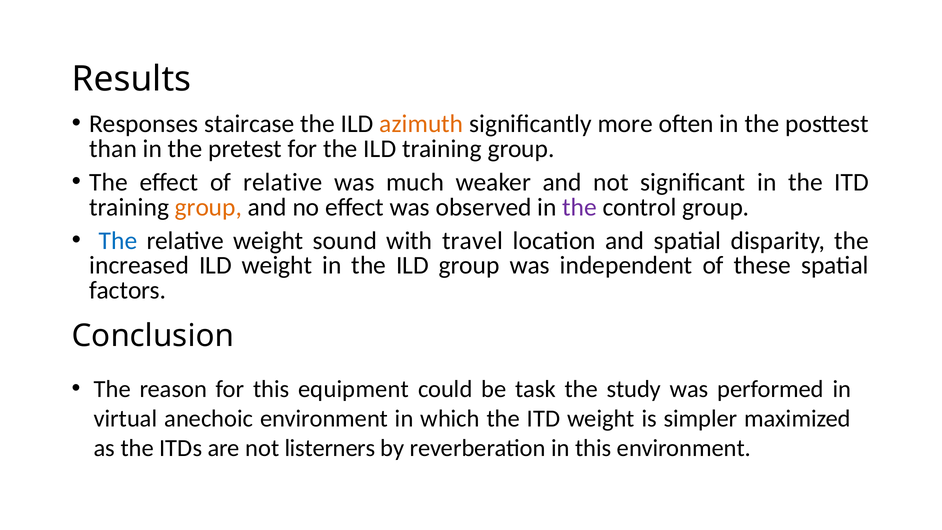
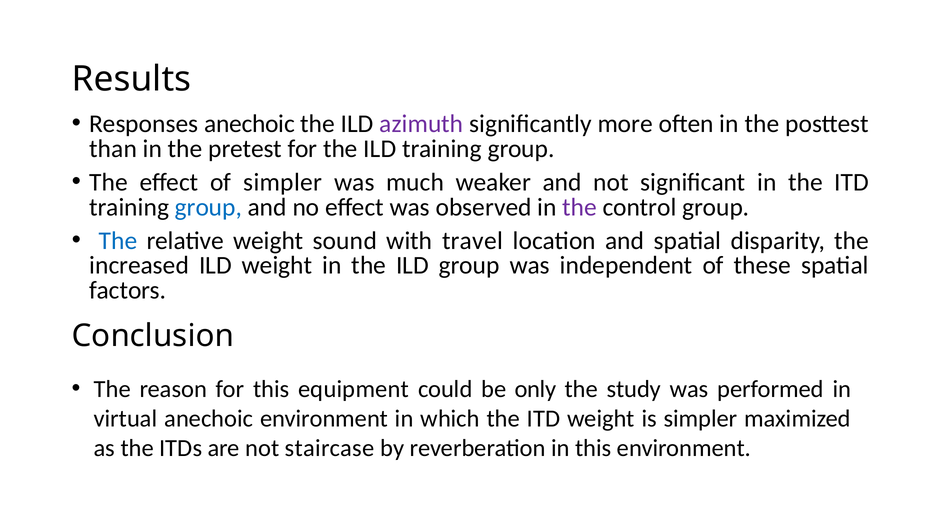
Responses staircase: staircase -> anechoic (249, 124)
azimuth colour: orange -> purple (421, 124)
of relative: relative -> simpler (283, 182)
group colour: orange -> blue (208, 207)
task: task -> only (536, 389)
listerners: listerners -> staircase (330, 448)
